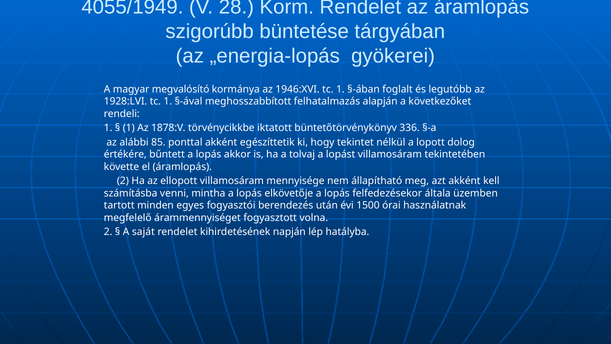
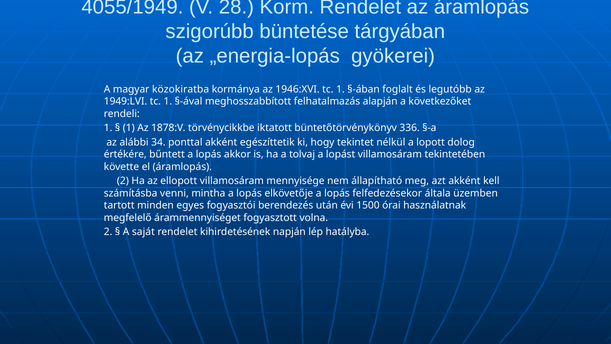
megvalósító: megvalósító -> közokiratba (181, 89)
1928:LVI: 1928:LVI -> 1949:LVI (126, 102)
85: 85 -> 34 (158, 142)
